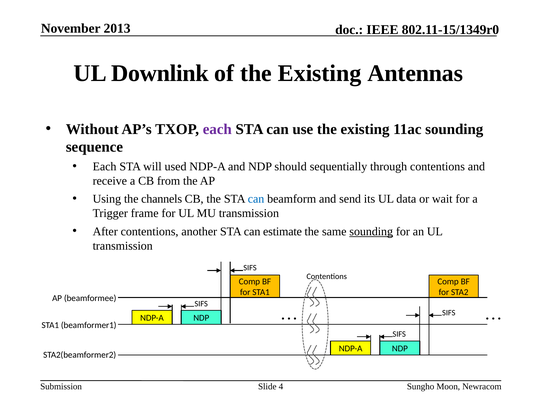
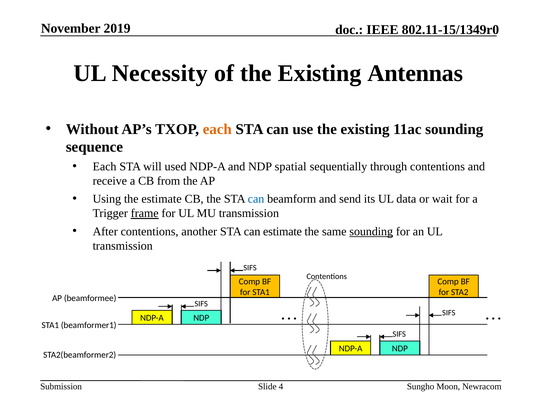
2013: 2013 -> 2019 (117, 28)
Downlink: Downlink -> Necessity (160, 73)
each colour: purple -> orange (217, 129)
should: should -> spatial (291, 167)
the channels: channels -> estimate (162, 199)
frame underline: none -> present (145, 213)
